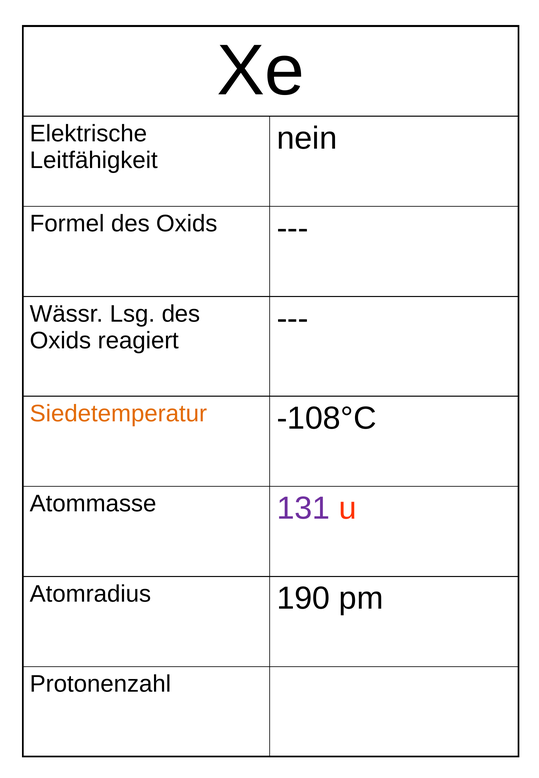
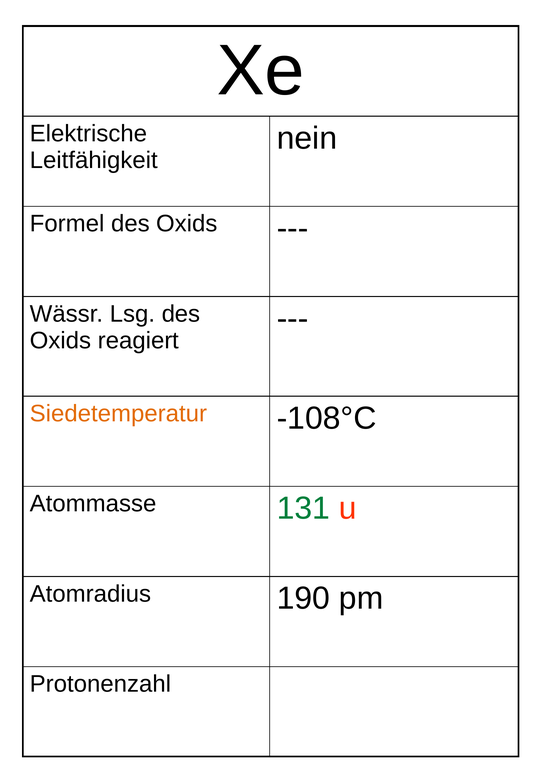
131 colour: purple -> green (303, 509)
